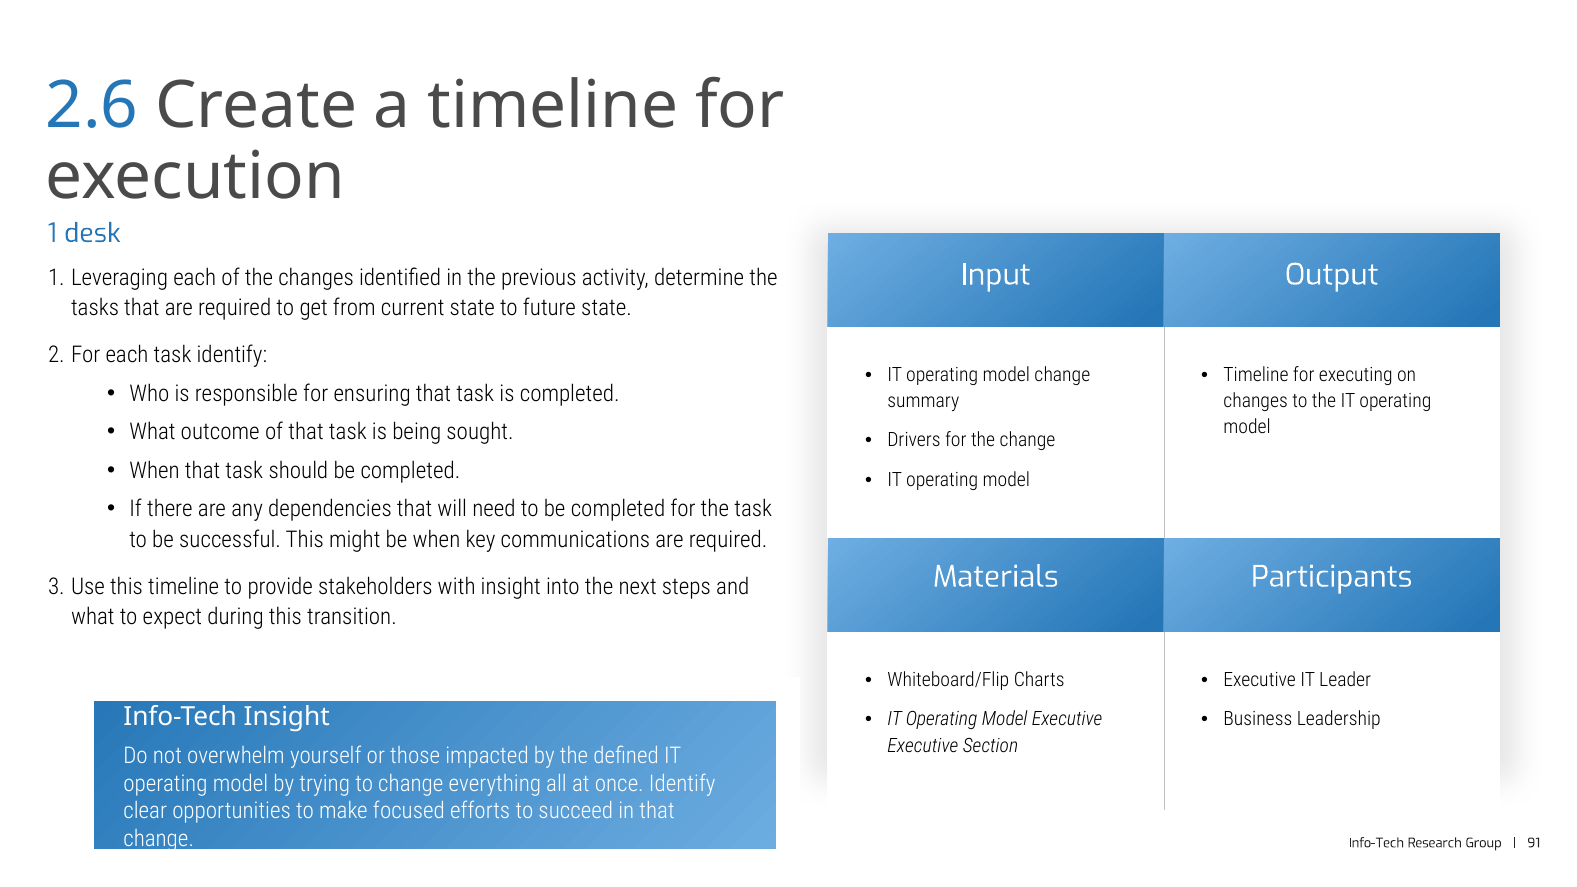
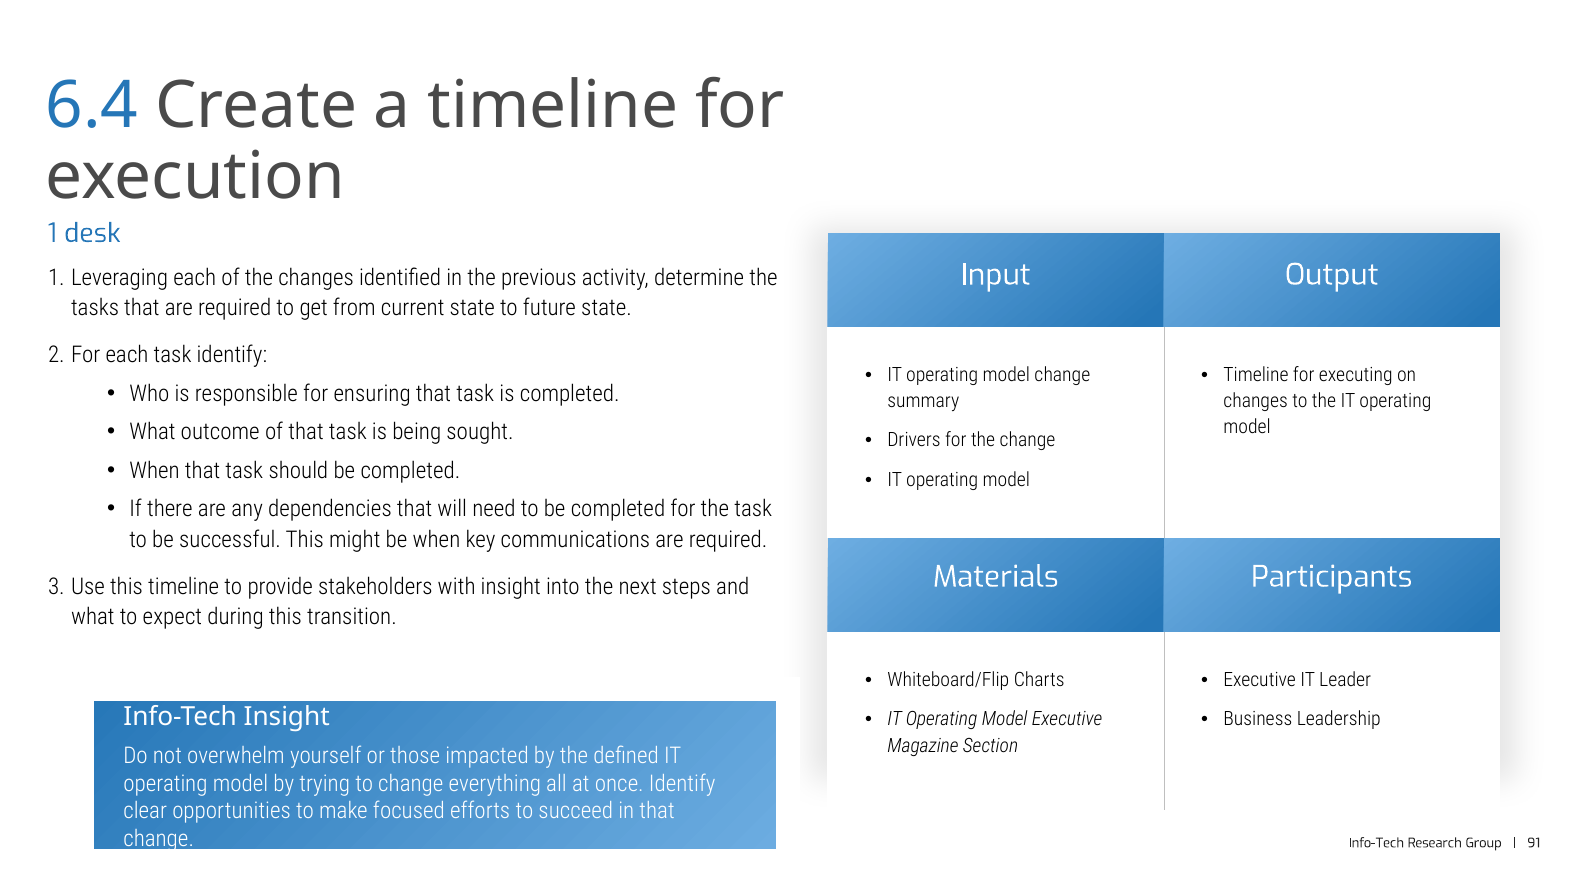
2.6: 2.6 -> 6.4 (92, 106)
Executive: Executive -> Magazine (923, 746)
